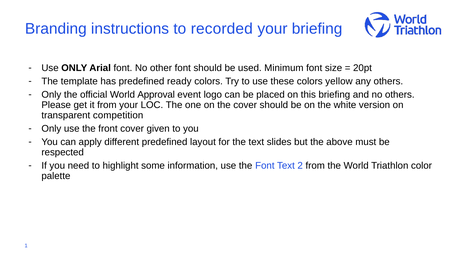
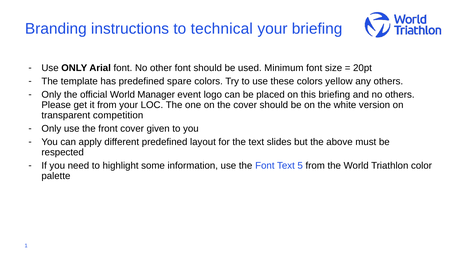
recorded: recorded -> technical (222, 29)
ready: ready -> spare (179, 81)
Approval: Approval -> Manager (156, 95)
2: 2 -> 5 (300, 166)
